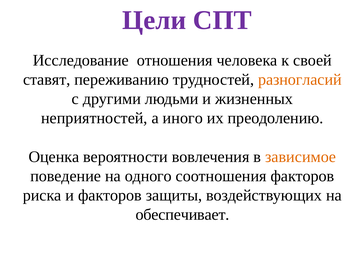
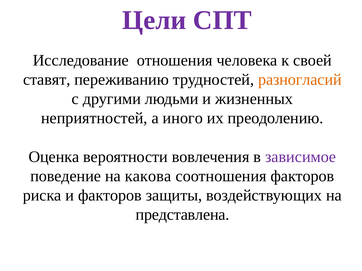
зависимое colour: orange -> purple (301, 157)
одного: одного -> какова (148, 176)
обеспечивает: обеспечивает -> представлена (183, 215)
